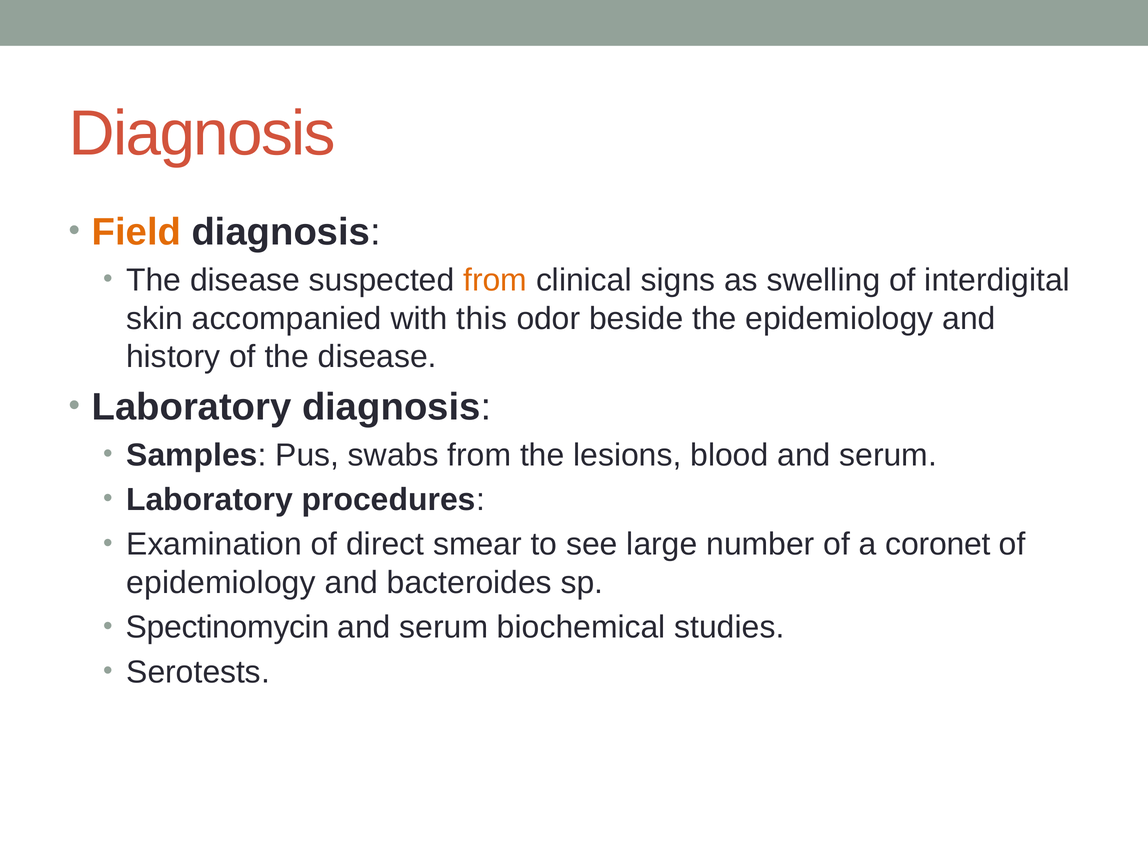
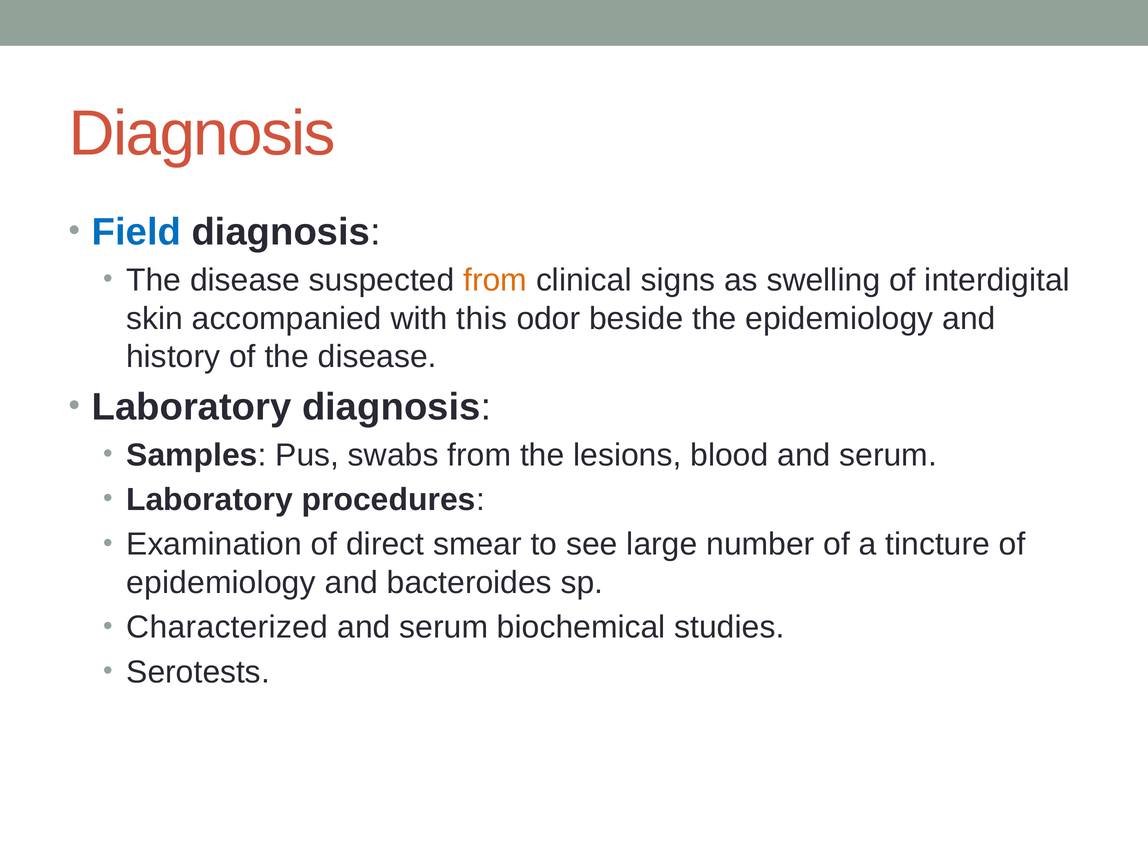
Field colour: orange -> blue (136, 232)
coronet: coronet -> tincture (938, 544)
Spectinomycin: Spectinomycin -> Characterized (227, 627)
